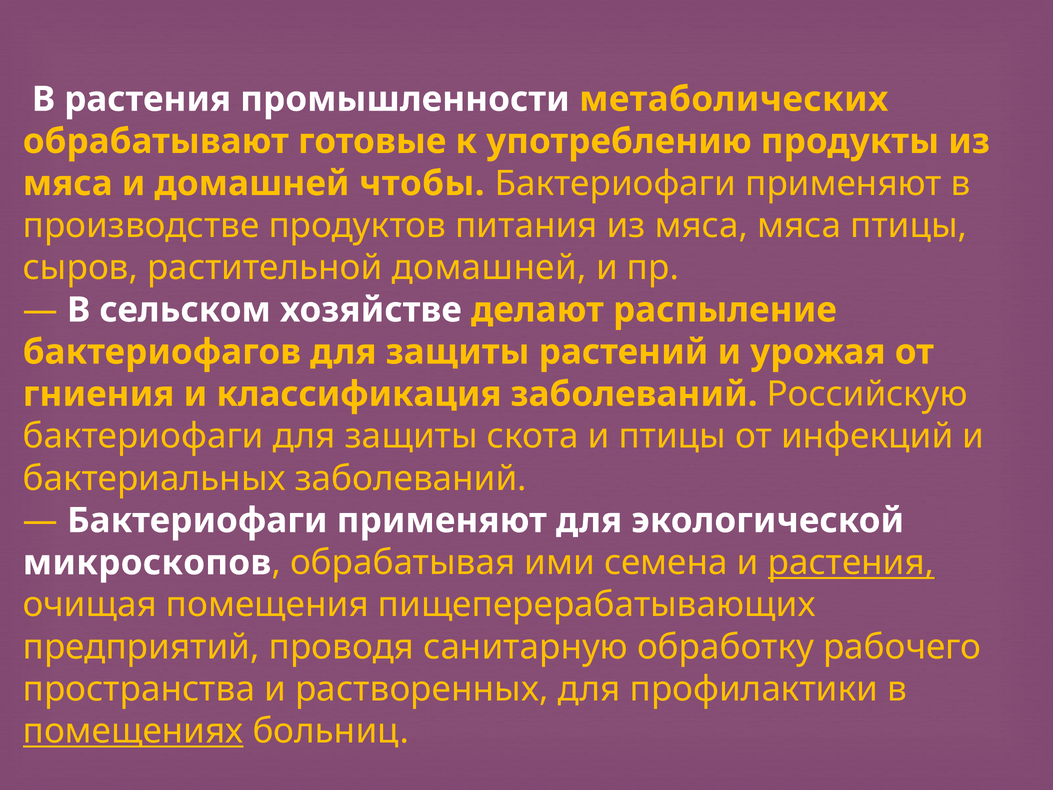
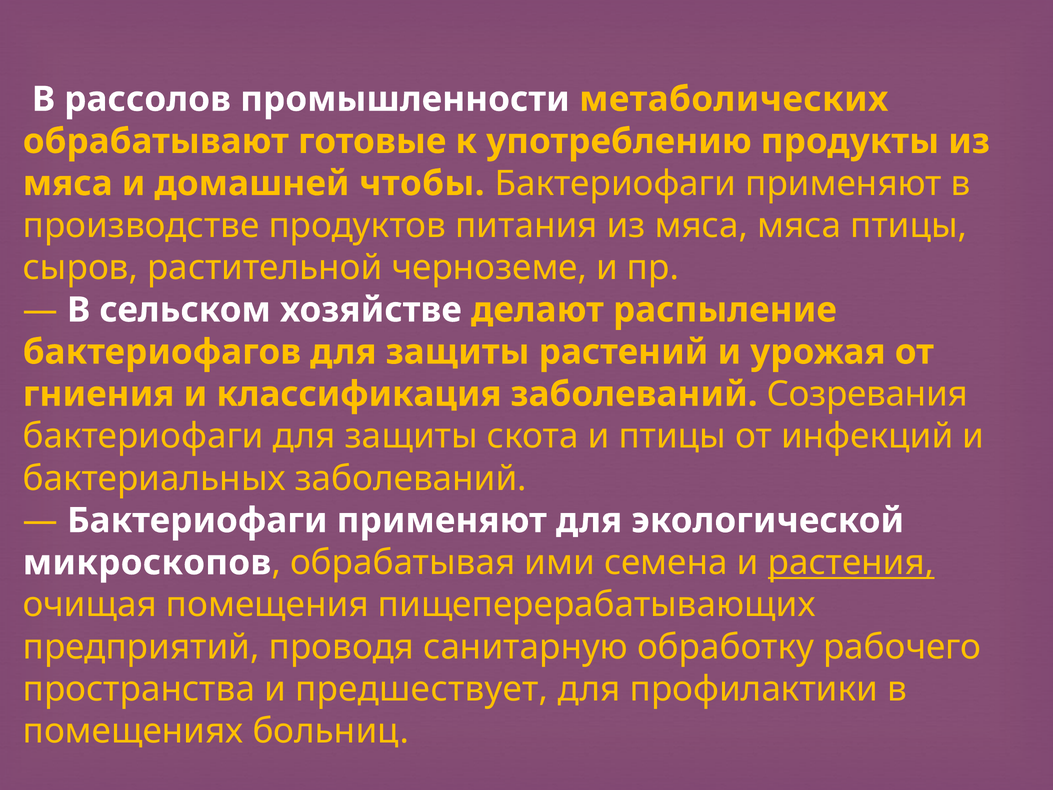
В растения: растения -> рассолов (148, 99)
растительной домашней: домашней -> черноземе (489, 268)
Российскую: Российскую -> Созревания (867, 394)
растворенных: растворенных -> предшествует (422, 689)
помещениях underline: present -> none (133, 731)
